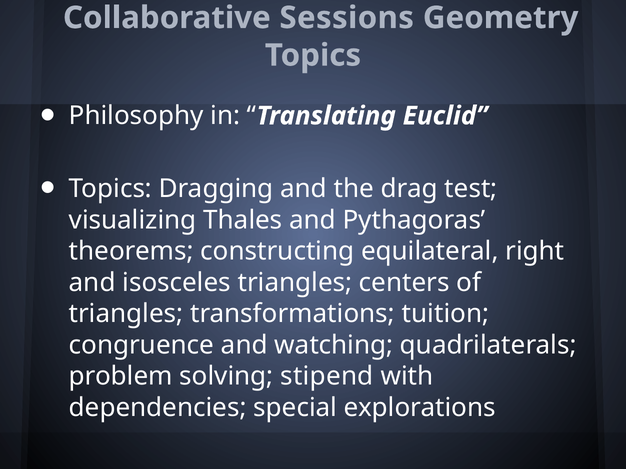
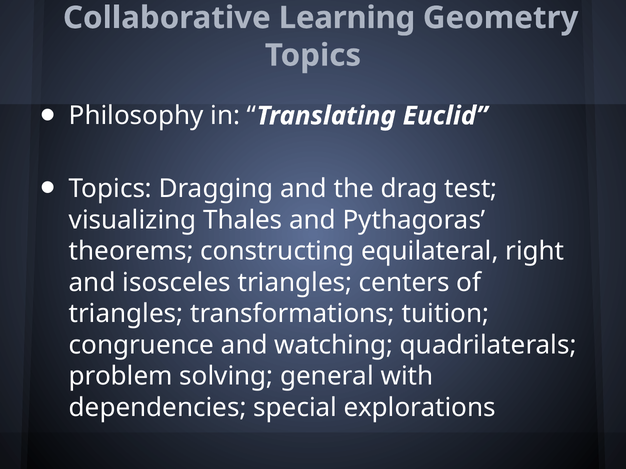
Sessions: Sessions -> Learning (347, 18)
stipend: stipend -> general (327, 377)
